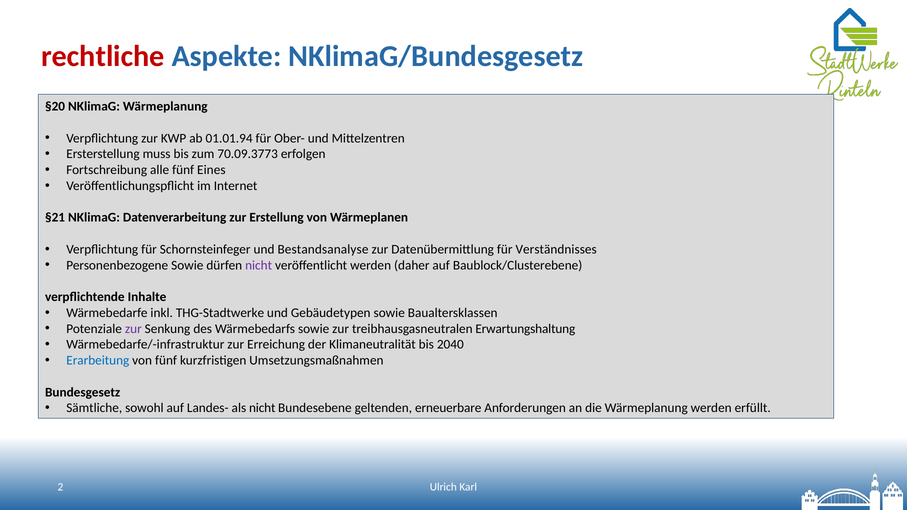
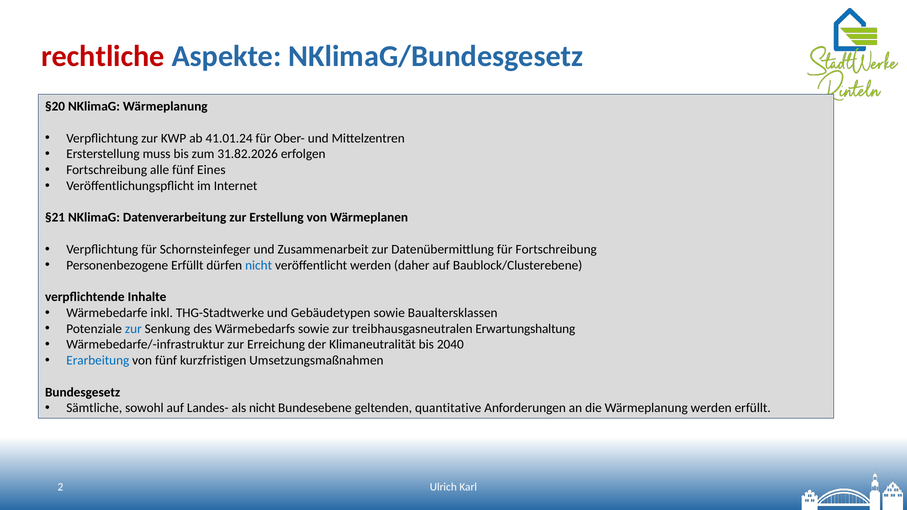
01.01.94: 01.01.94 -> 41.01.24 (229, 138)
70.09.3773: 70.09.3773 -> 31.82.2026 (248, 154)
Bestandsanalyse: Bestandsanalyse -> Zusammenarbeit (323, 249)
für Verständnisses: Verständnisses -> Fortschreibung (556, 249)
Personenbezogene Sowie: Sowie -> Erfüllt (187, 265)
nicht colour: purple -> blue (259, 265)
zur colour: purple -> blue (133, 329)
erneuerbare: erneuerbare -> quantitative (448, 408)
